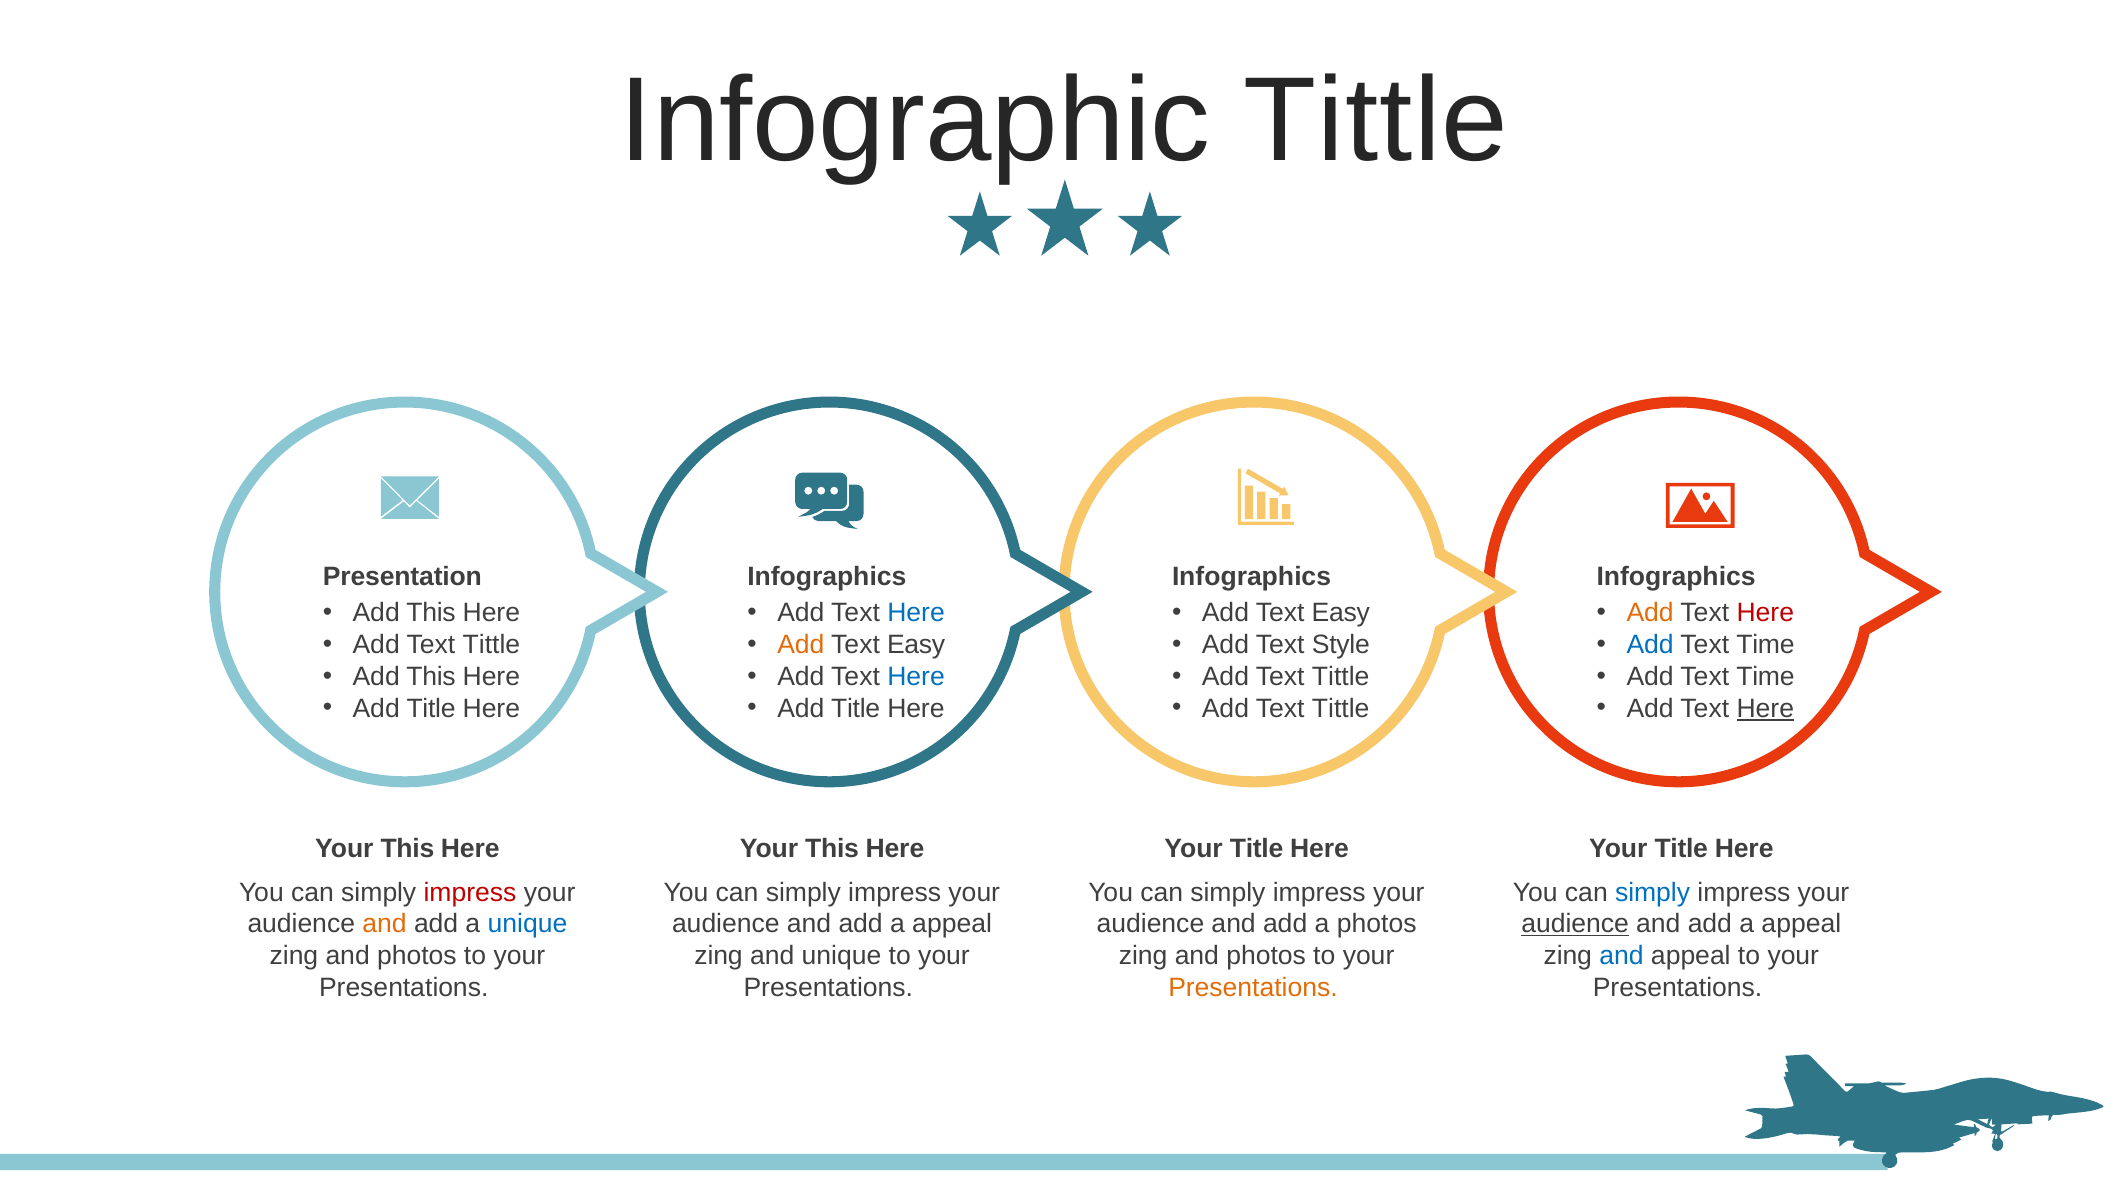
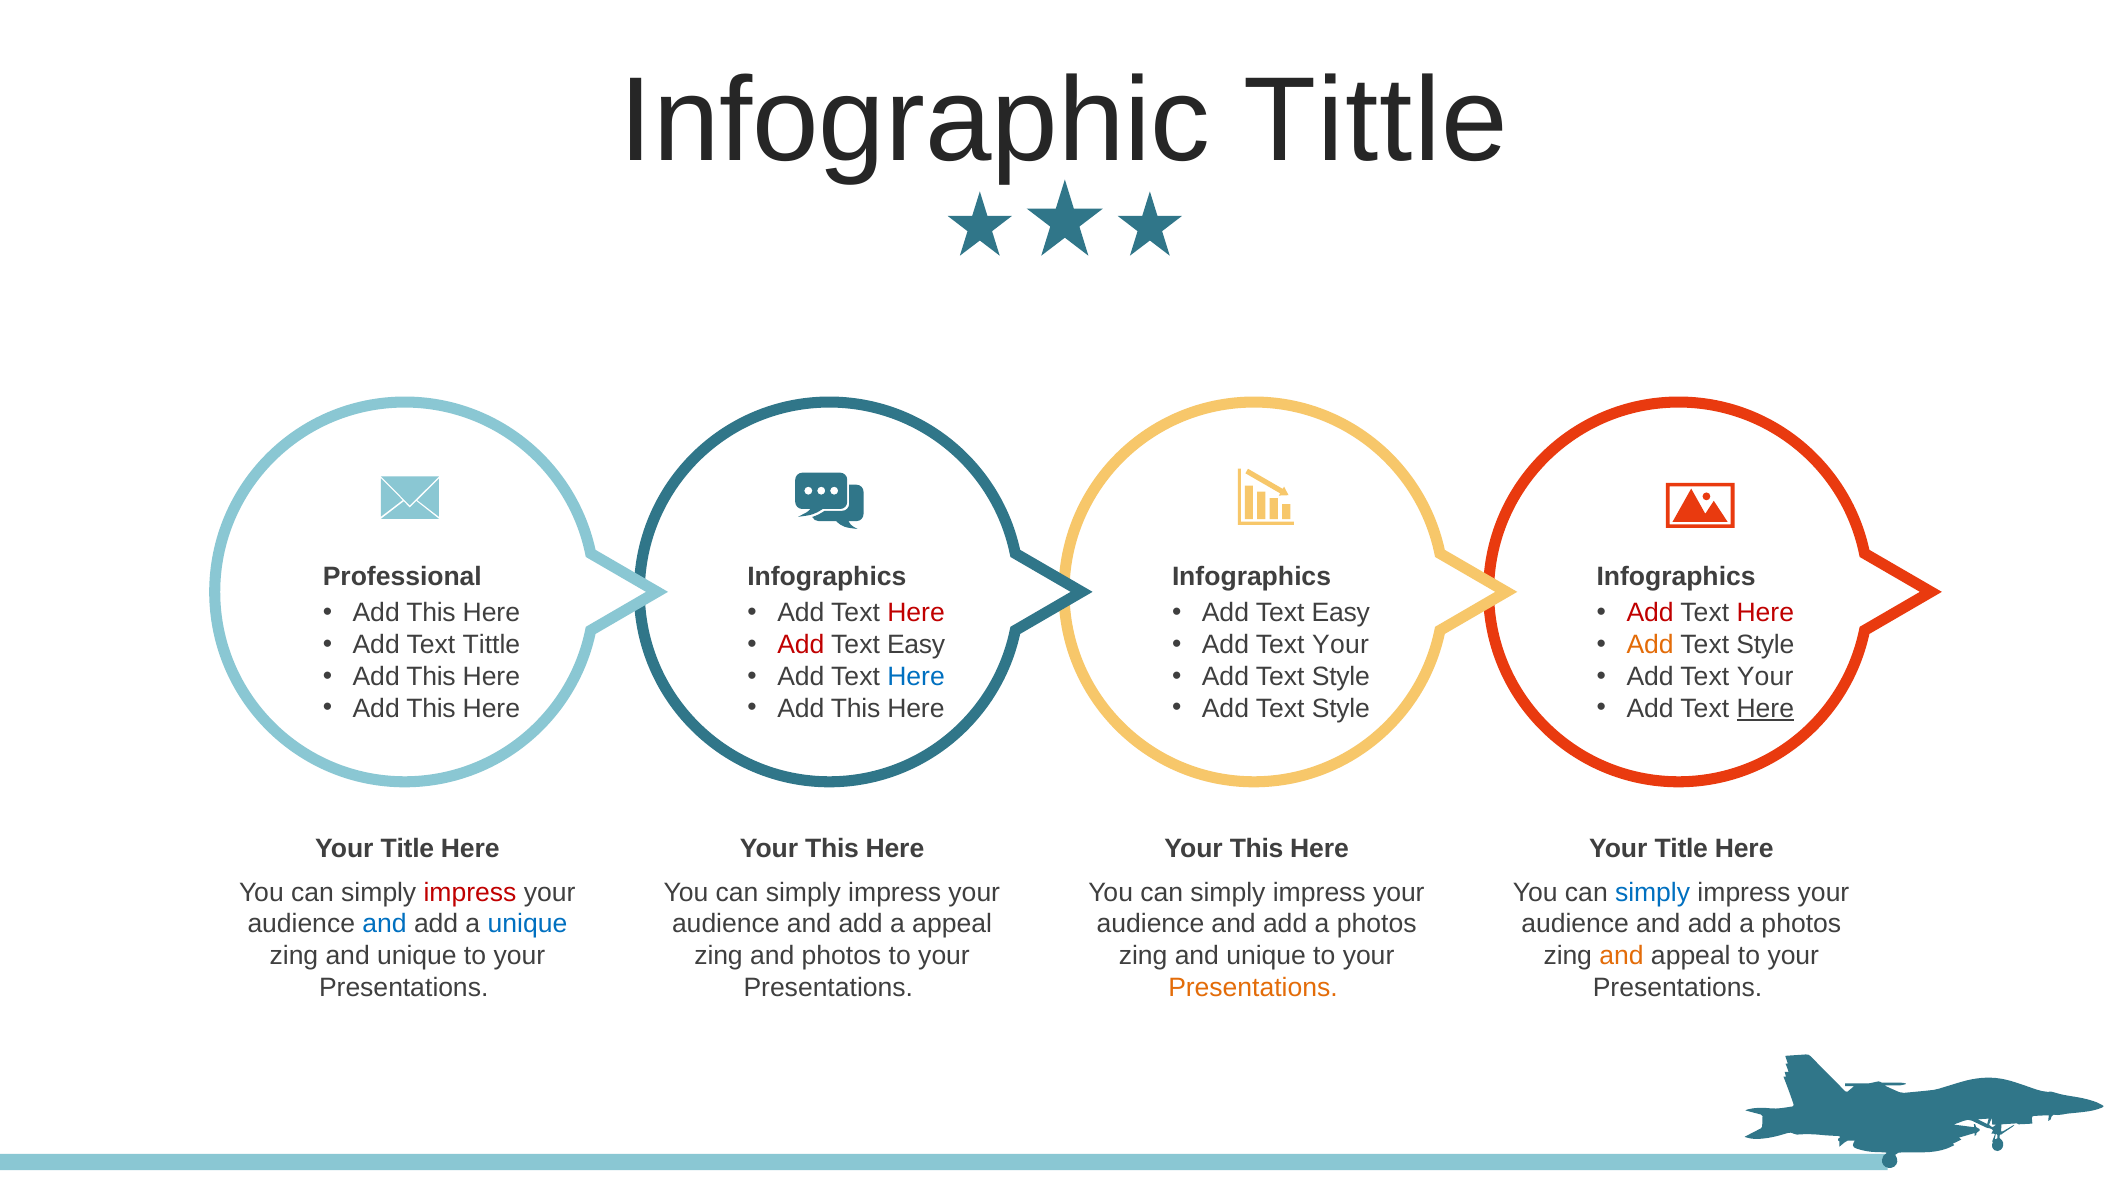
Presentation: Presentation -> Professional (402, 577)
Here colour: blue -> red (916, 613)
Add colour: orange -> red (1650, 613)
Add colour: orange -> red (801, 645)
Style: Style -> Your (1341, 645)
Add colour: blue -> orange (1650, 645)
Time: Time -> Style (1765, 645)
Tittle: Tittle -> Style (1341, 677)
Time: Time -> Your (1765, 677)
Title: Title -> This (431, 709)
Title: Title -> This (856, 709)
Tittle: Tittle -> Style (1341, 709)
This: This -> Title (407, 849)
Title: Title -> This (1257, 849)
and colour: orange -> blue (384, 924)
audience underline: present -> none (1575, 924)
appeal: appeal -> photos (1801, 924)
photos: photos -> unique (417, 956)
and unique: unique -> photos (841, 956)
photos: photos -> unique (1266, 956)
and colour: blue -> orange (1622, 956)
